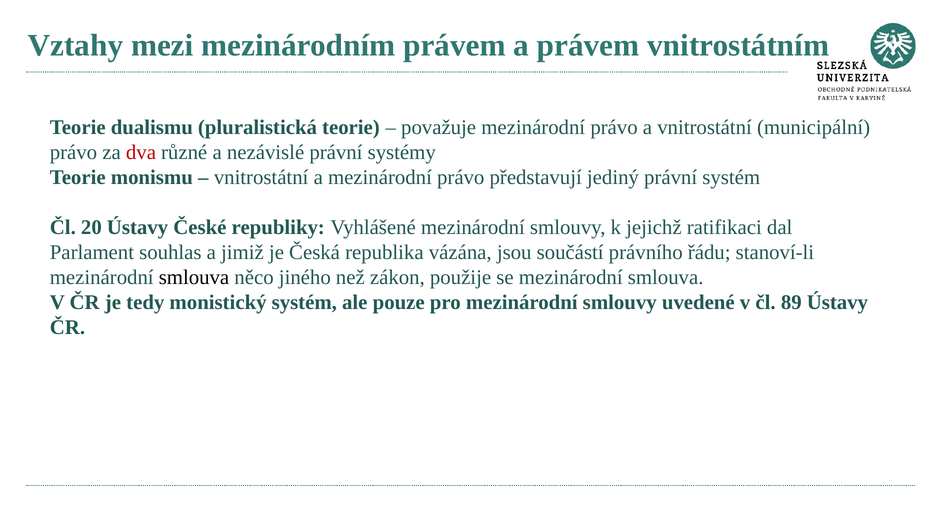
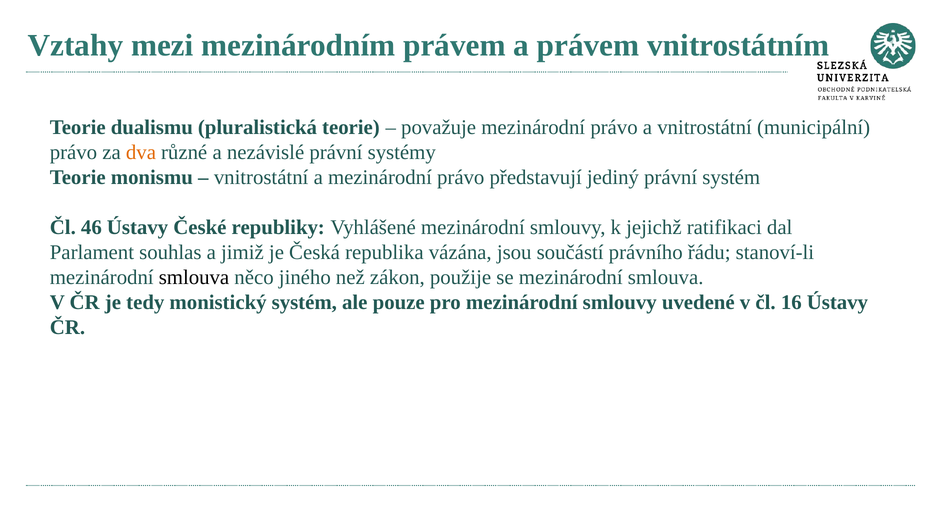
dva colour: red -> orange (141, 152)
20: 20 -> 46 (91, 228)
89: 89 -> 16 (791, 303)
